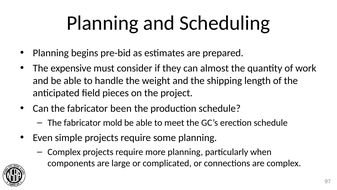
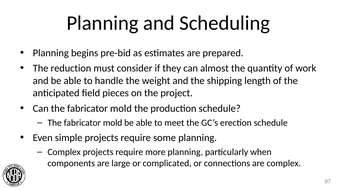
expensive: expensive -> reduction (71, 68)
Can the fabricator been: been -> mold (121, 108)
